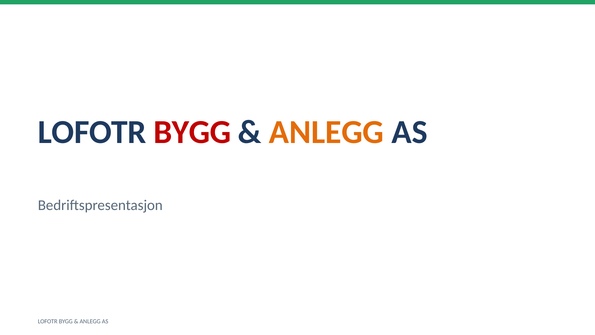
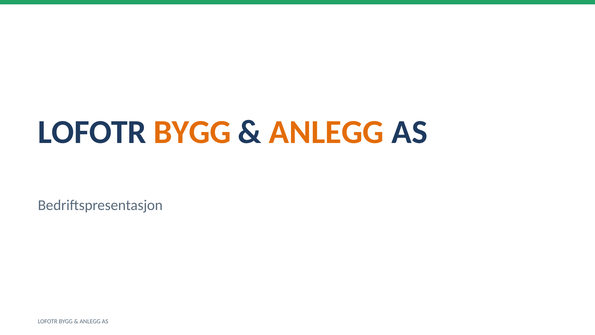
BYGG colour: red -> orange (192, 132)
